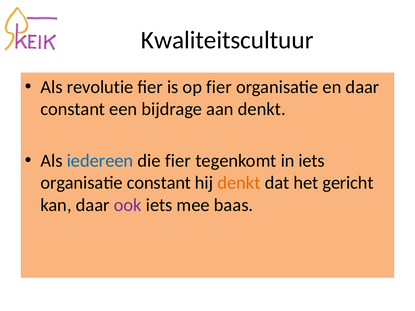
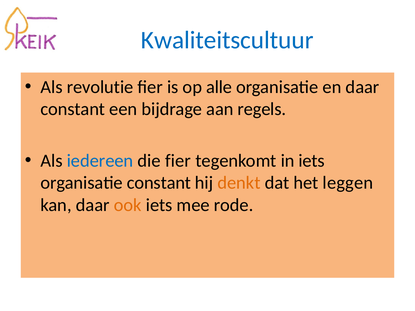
Kwaliteitscultuur colour: black -> blue (227, 40)
op fier: fier -> alle (219, 87)
aan denkt: denkt -> regels (262, 109)
gericht: gericht -> leggen (348, 183)
ook colour: purple -> orange (128, 205)
baas: baas -> rode (234, 205)
